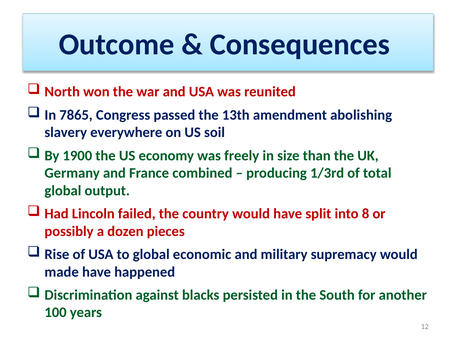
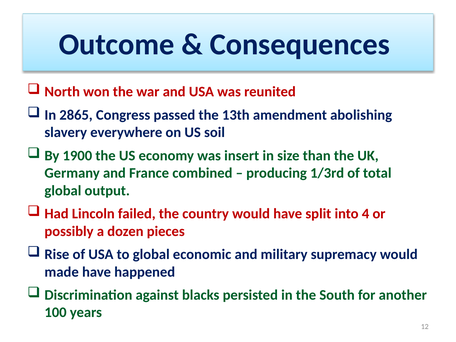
7865: 7865 -> 2865 (76, 115)
freely: freely -> insert (242, 156)
8: 8 -> 4 (366, 214)
